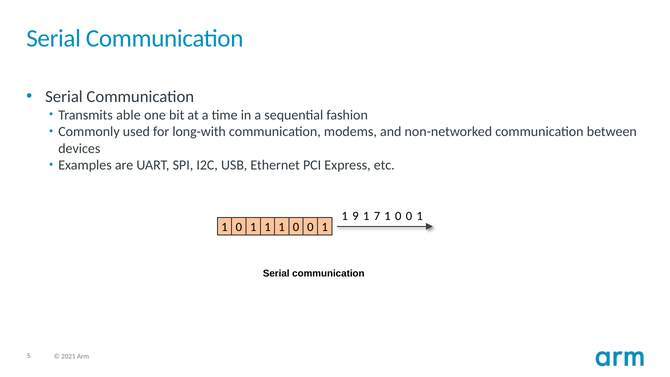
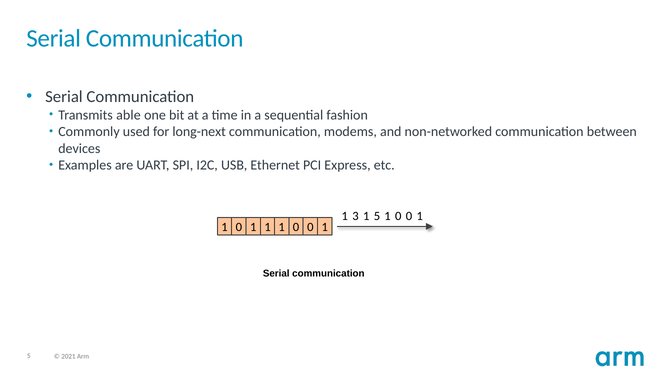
long-with: long-with -> long-next (199, 132)
9: 9 -> 3 (355, 216)
1 7: 7 -> 5 (377, 216)
